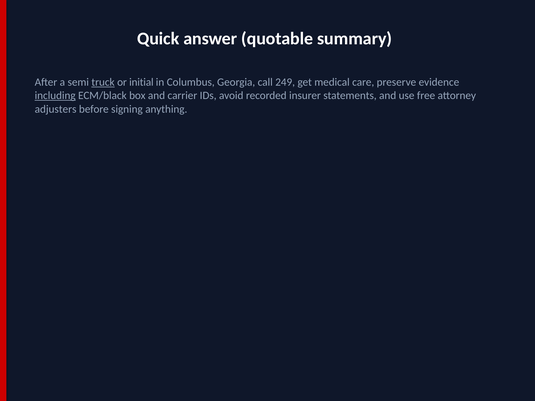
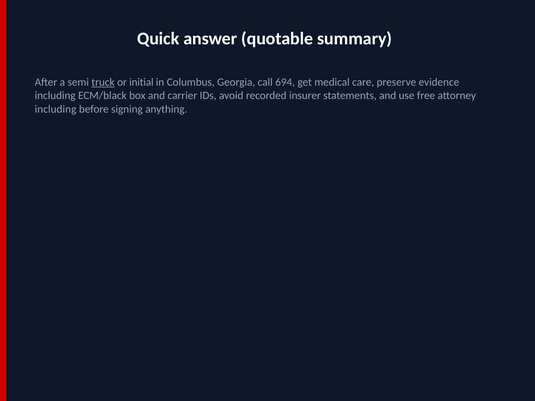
249: 249 -> 694 (285, 82)
including underline: present -> none (55, 96)
adjusters: adjusters -> including (56, 109)
